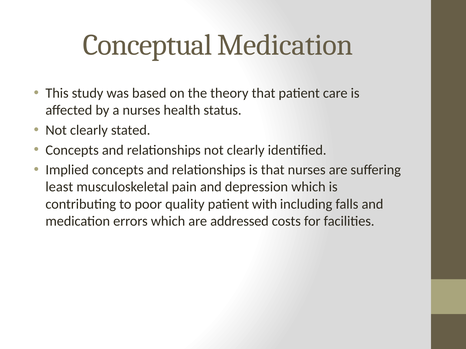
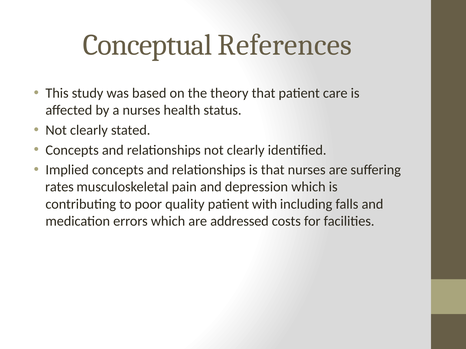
Conceptual Medication: Medication -> References (285, 45)
least: least -> rates (59, 187)
